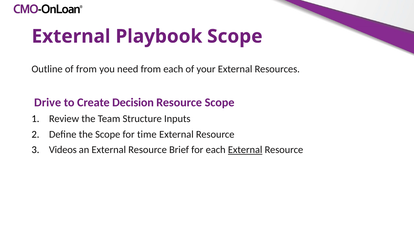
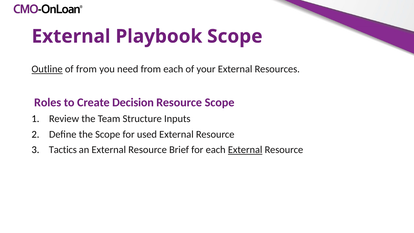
Outline underline: none -> present (47, 69)
Drive: Drive -> Roles (48, 103)
time: time -> used (147, 134)
Videos: Videos -> Tactics (63, 150)
